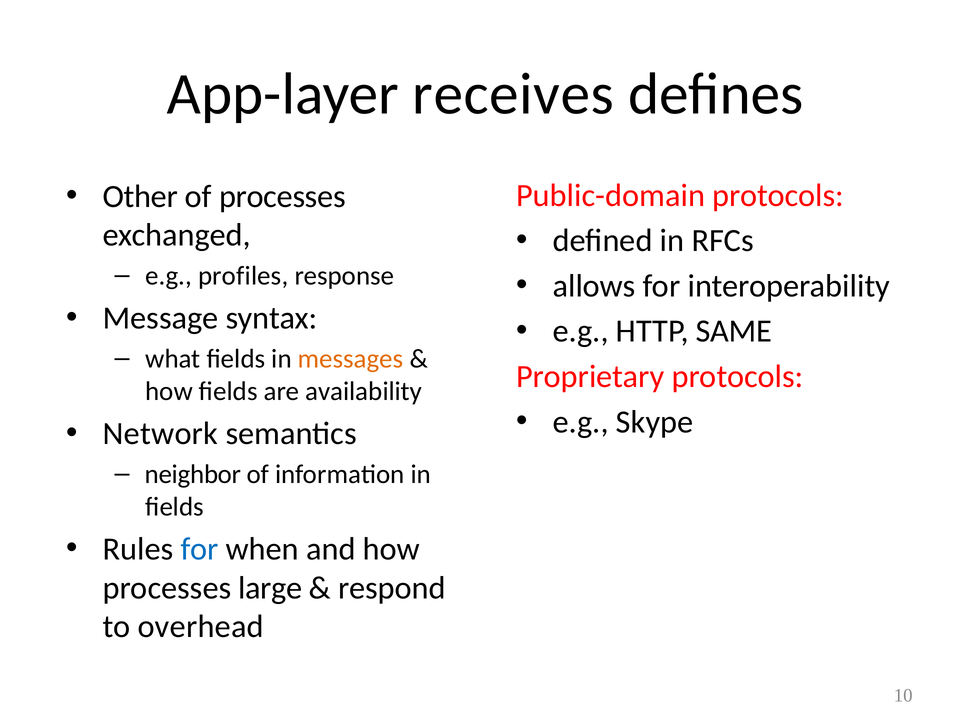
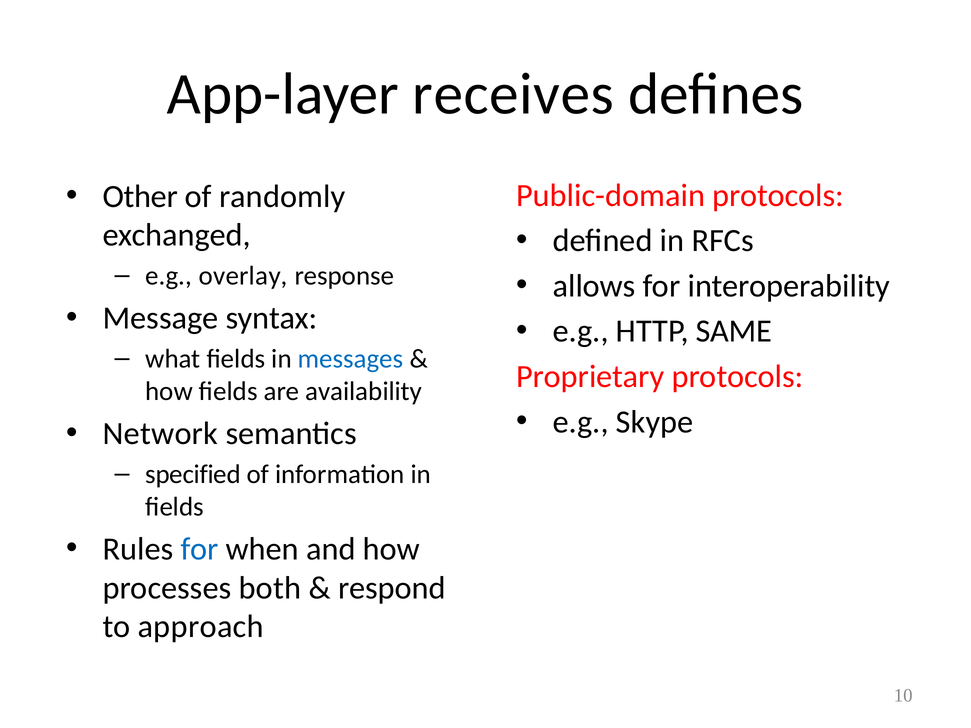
of processes: processes -> randomly (282, 196)
profiles: profiles -> overlay (243, 276)
messages colour: orange -> blue (351, 359)
neighbor: neighbor -> specified (193, 474)
large: large -> both (270, 588)
overhead: overhead -> approach (201, 627)
